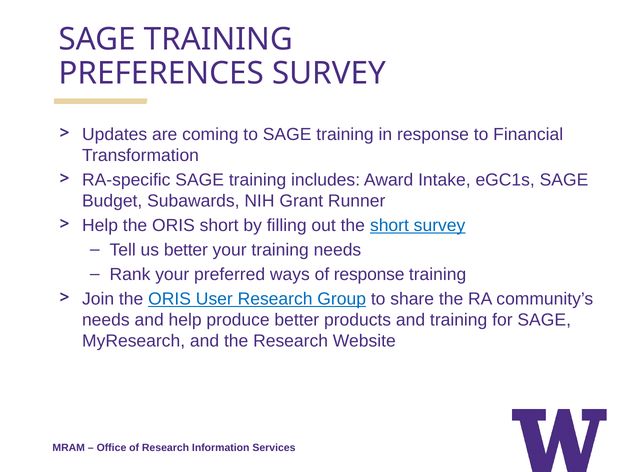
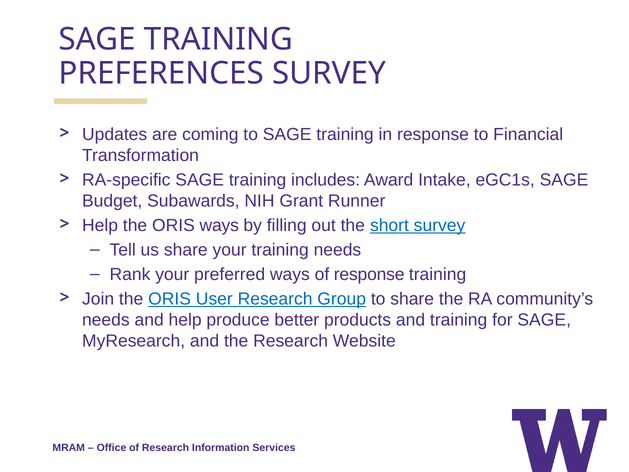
ORIS short: short -> ways (219, 225)
us better: better -> share (186, 250)
